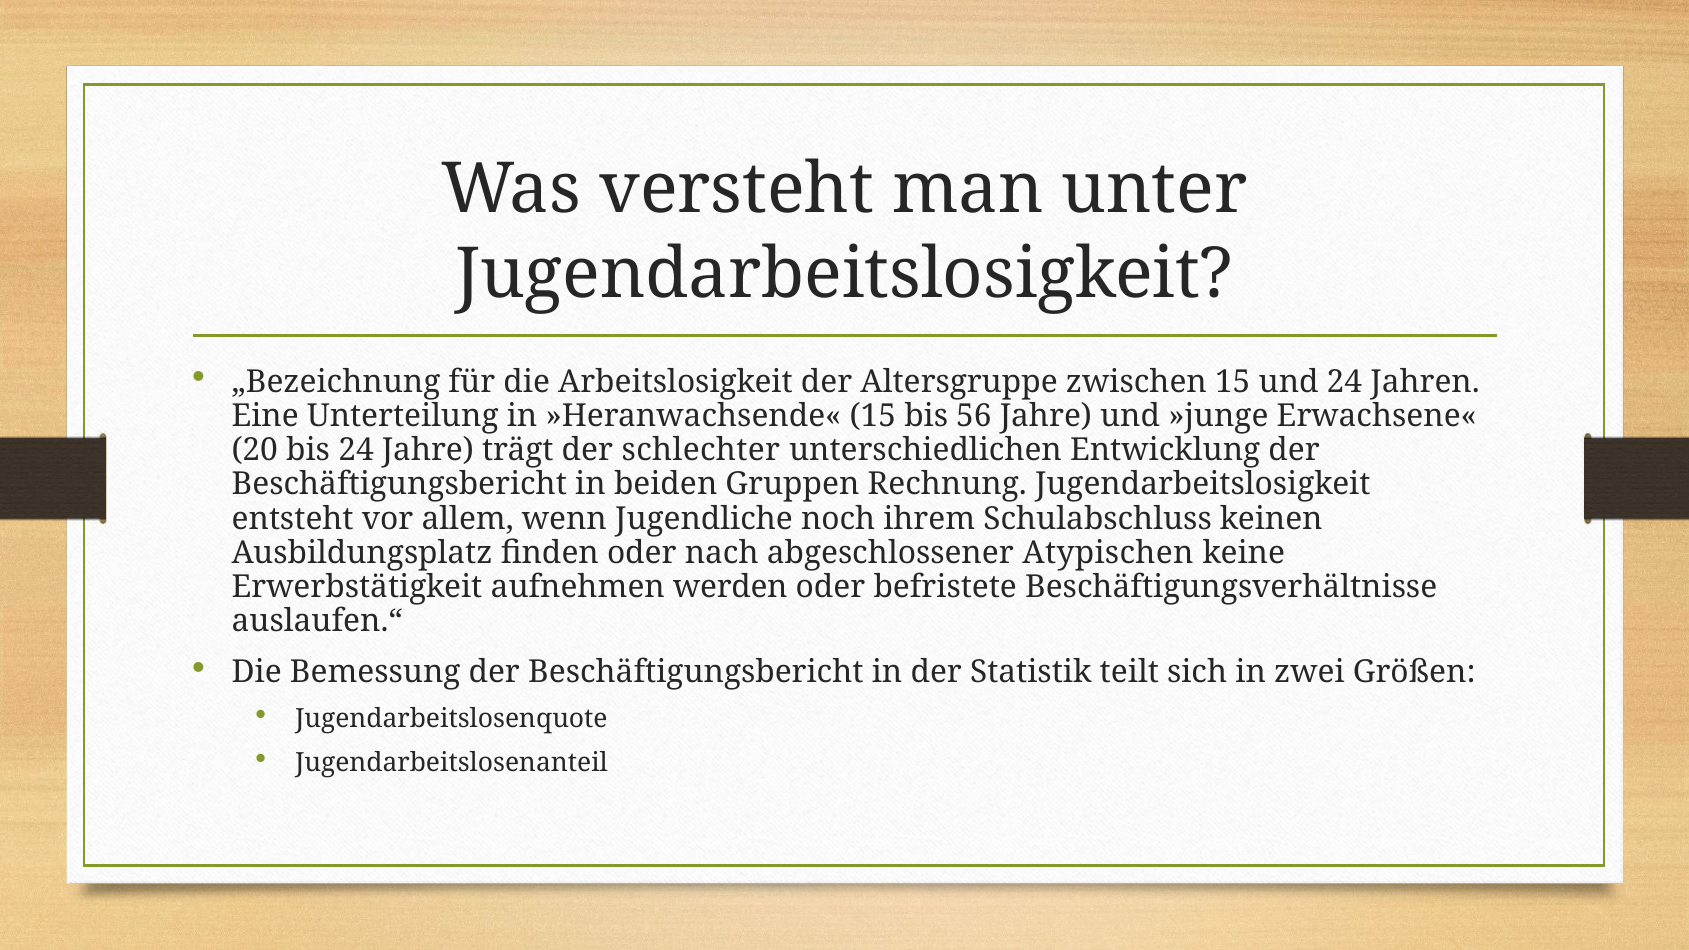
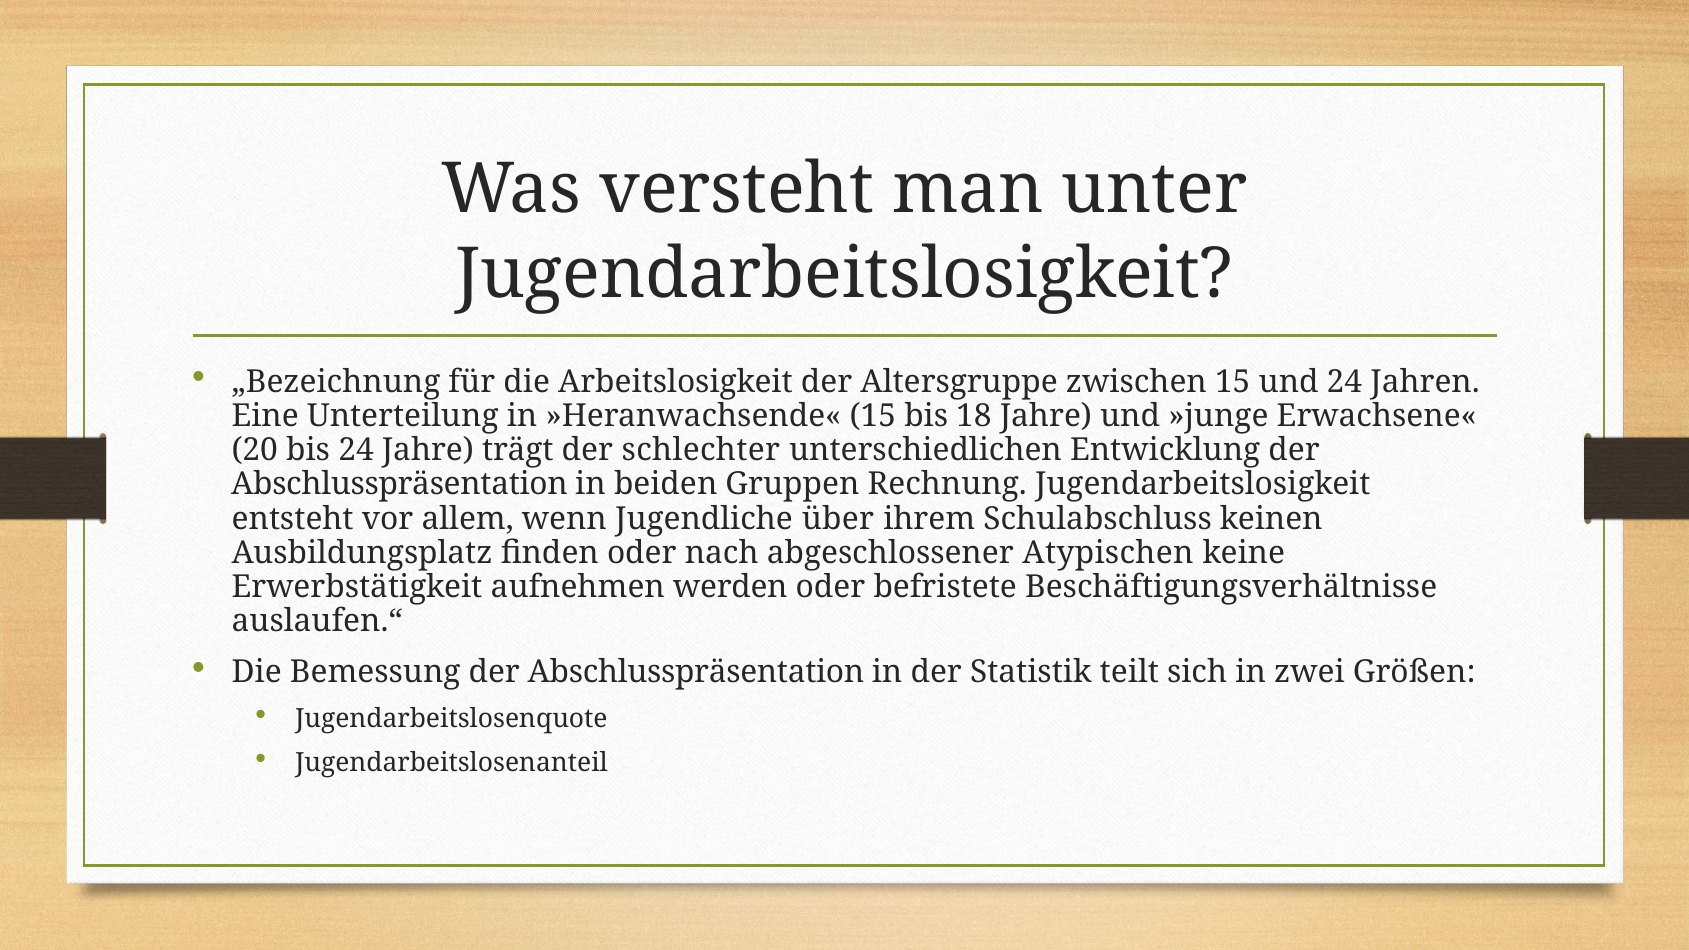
56: 56 -> 18 (974, 416)
Beschäftigungsbericht: Beschäftigungsbericht -> Abschlusspräsentation (399, 484)
noch: noch -> über (838, 519)
Bemessung der Beschäftigungsbericht: Beschäftigungsbericht -> Abschlusspräsentation (696, 673)
